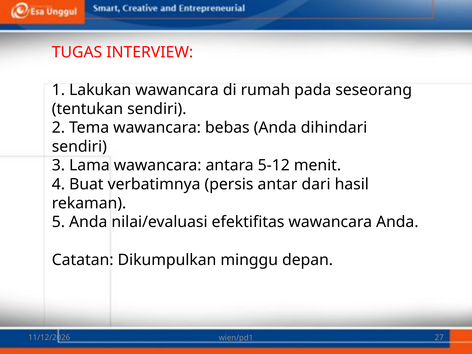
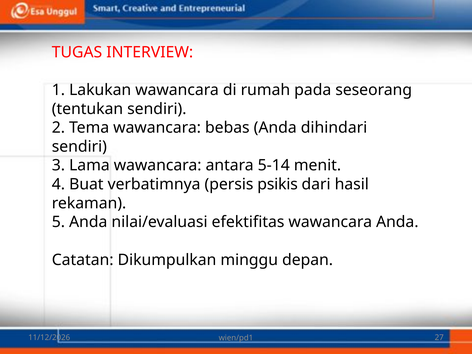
5-12: 5-12 -> 5-14 (274, 165)
antar: antar -> psikis (278, 184)
